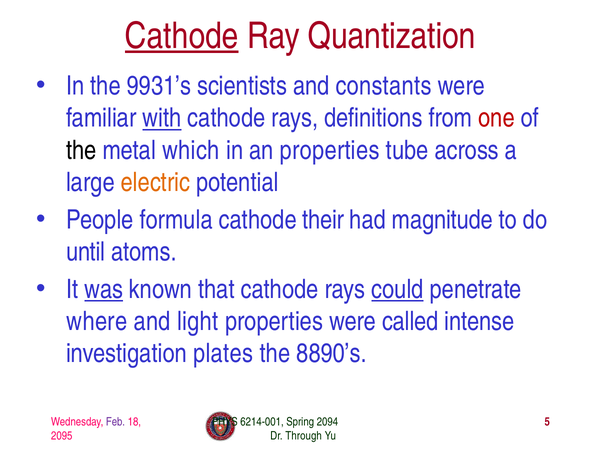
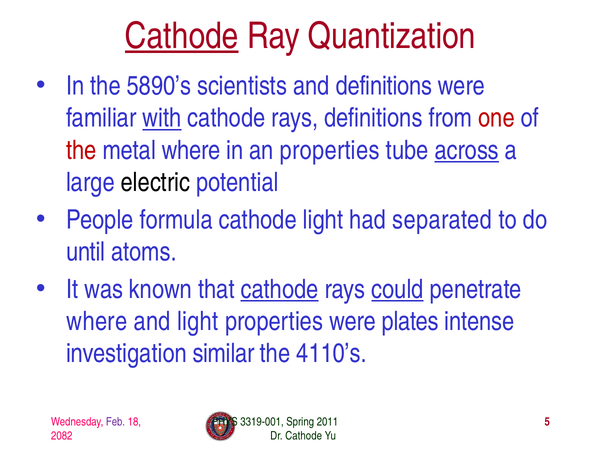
9931’s: 9931’s -> 5890’s (159, 86)
and constants: constants -> definitions (384, 86)
the colour: black -> red (81, 150)
metal which: which -> where (191, 150)
across underline: none -> present (467, 150)
electric colour: orange -> black (155, 182)
cathode their: their -> light (323, 220)
magnitude: magnitude -> separated (442, 220)
was underline: present -> none (104, 289)
cathode underline: none -> present (280, 289)
called: called -> plates (410, 321)
plates: plates -> similar (224, 353)
8890’s: 8890’s -> 4110’s (332, 353)
6214-001: 6214-001 -> 3319-001 (262, 422)
2094: 2094 -> 2011 (327, 422)
2095: 2095 -> 2082 (62, 436)
Dr Through: Through -> Cathode (304, 436)
